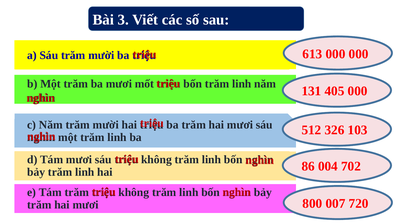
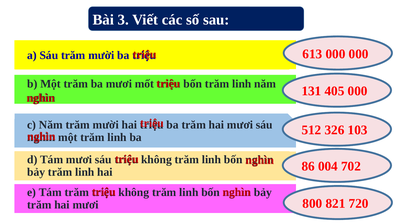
007: 007 -> 821 (335, 203)
